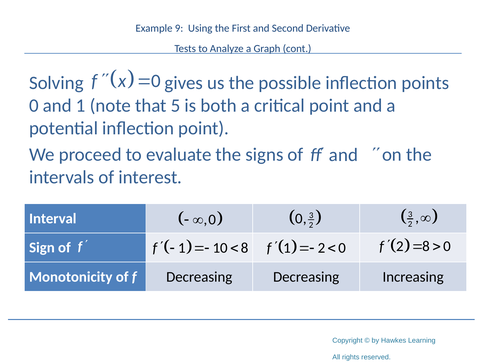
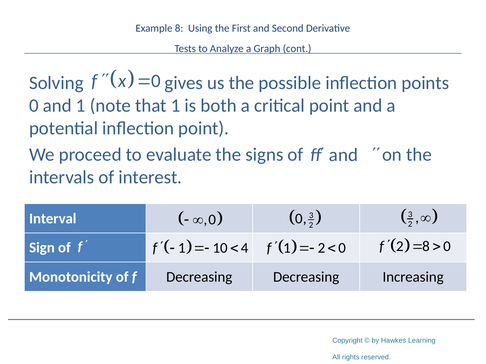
Example 9: 9 -> 8 (179, 28)
that 5: 5 -> 1 (176, 106)
8: 8 -> 4 (245, 248)
